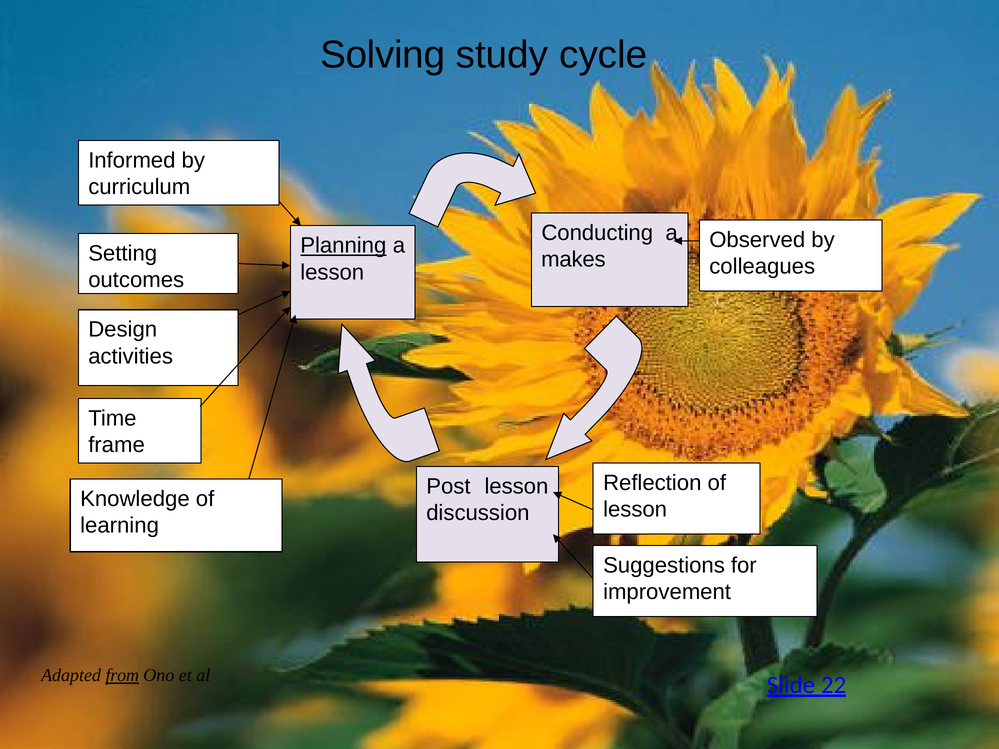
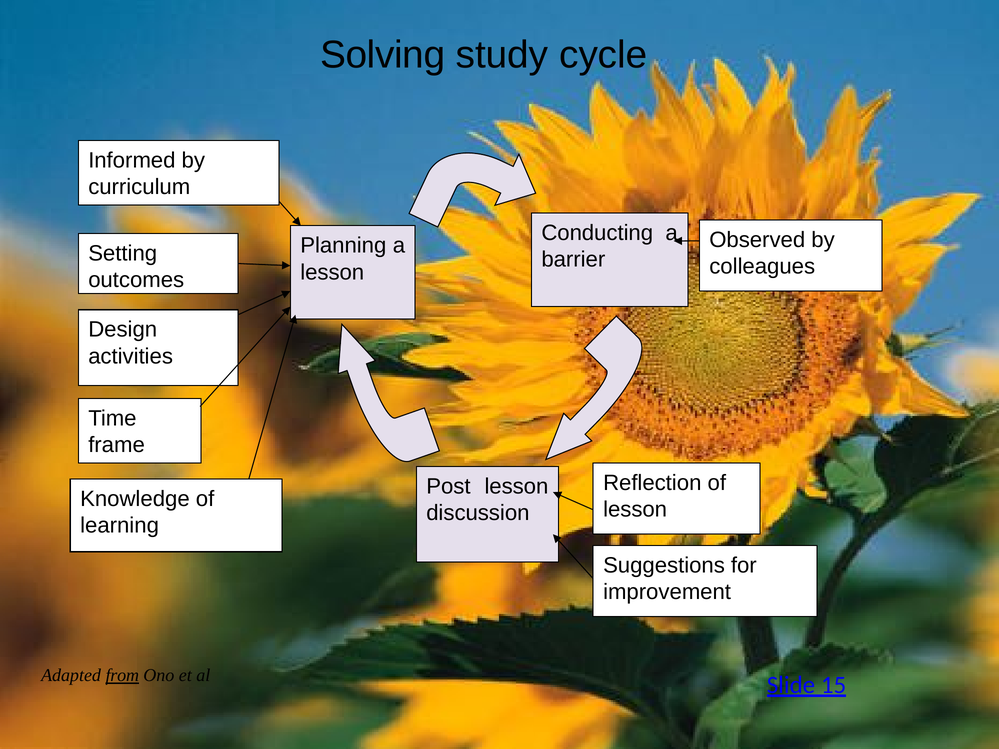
Planning underline: present -> none (343, 246)
makes: makes -> barrier (573, 260)
22: 22 -> 15 (834, 685)
